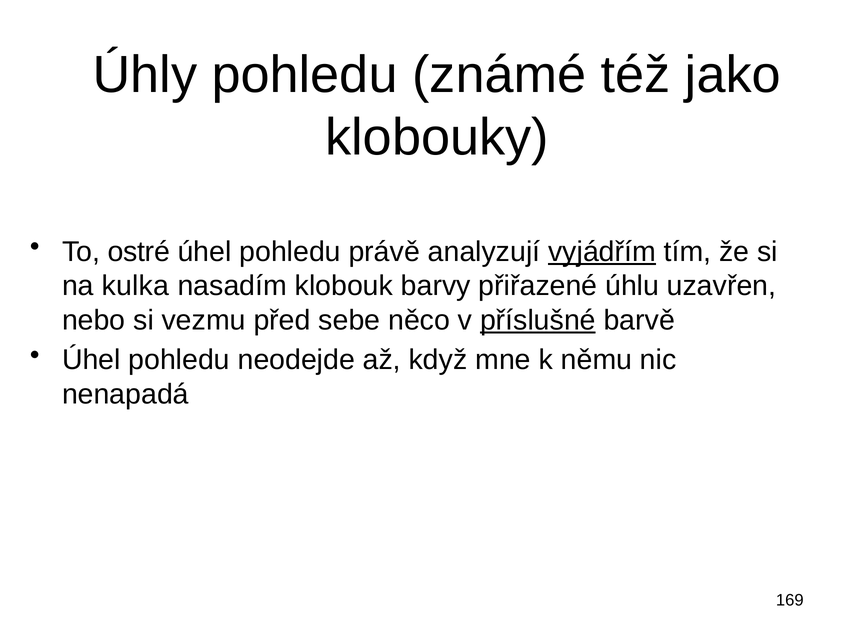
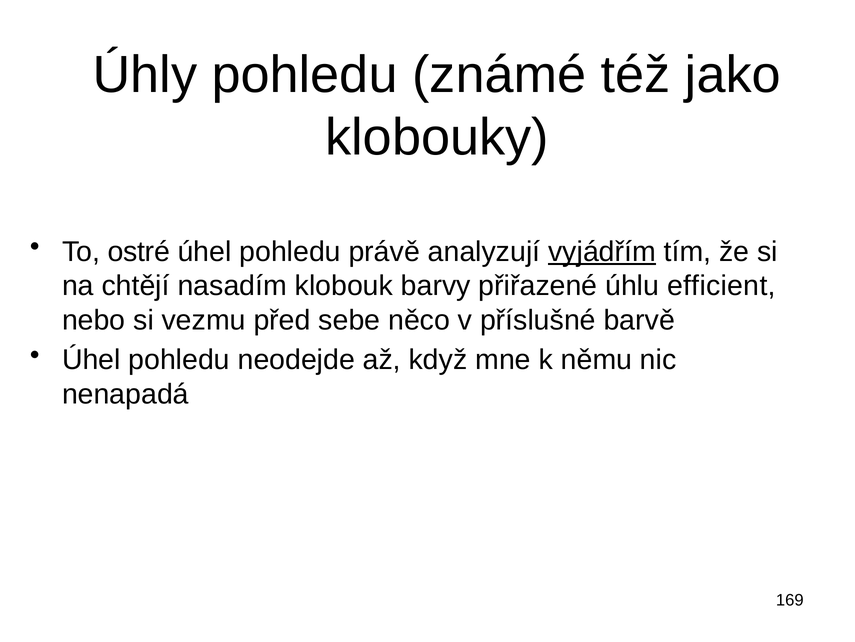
kulka: kulka -> chtějí (136, 286)
uzavřen: uzavřen -> efficient (721, 286)
příslušné underline: present -> none (538, 320)
